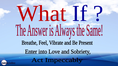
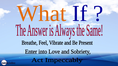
What colour: red -> orange (41, 14)
